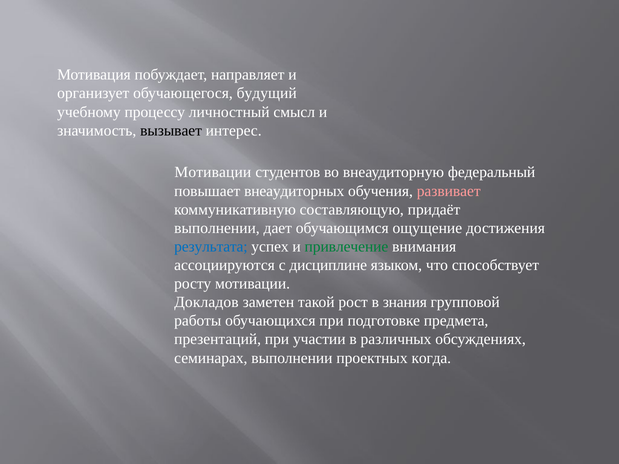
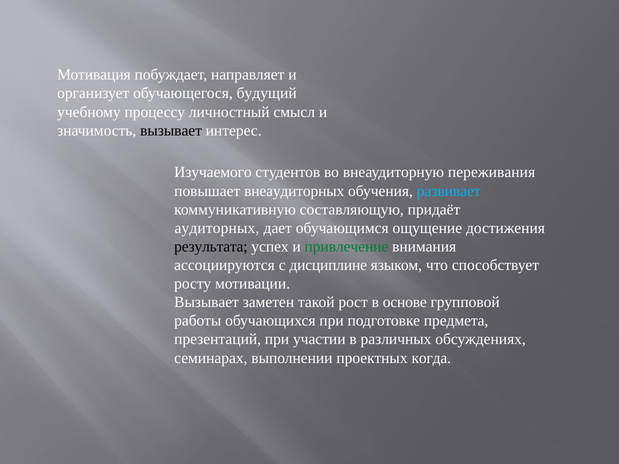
Мотивации: Мотивации -> Изучаемого (213, 172)
федеральный: федеральный -> переживания (492, 172)
развивает colour: pink -> light blue (449, 191)
выполнении: выполнении -> аудиторных (217, 228)
результата colour: blue -> black (211, 247)
Докладов: Докладов -> Вызывает (207, 302)
знания: знания -> основе (405, 302)
